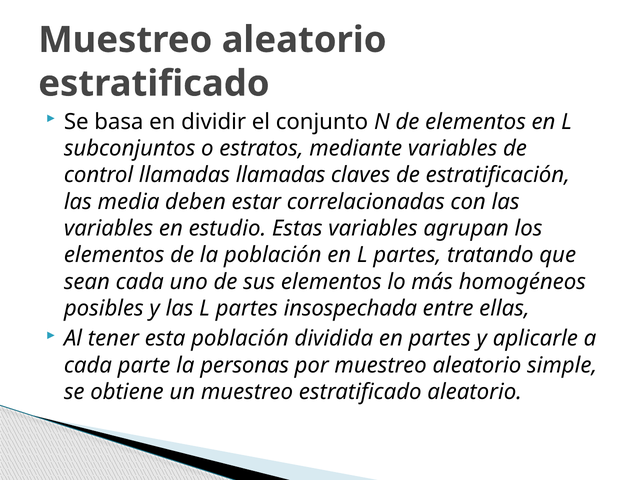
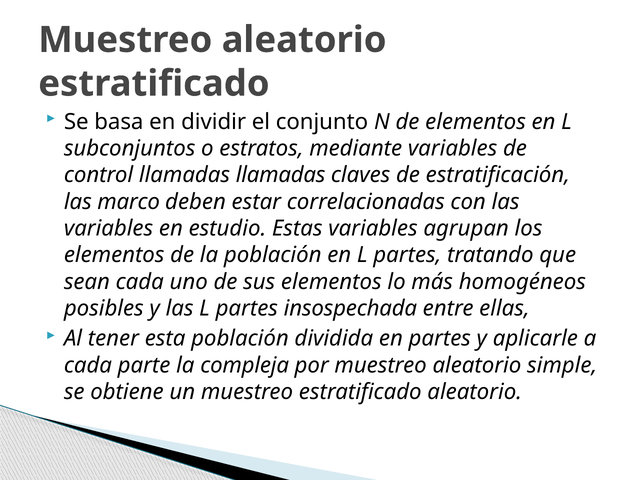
media: media -> marco (129, 202)
personas: personas -> compleja (245, 365)
